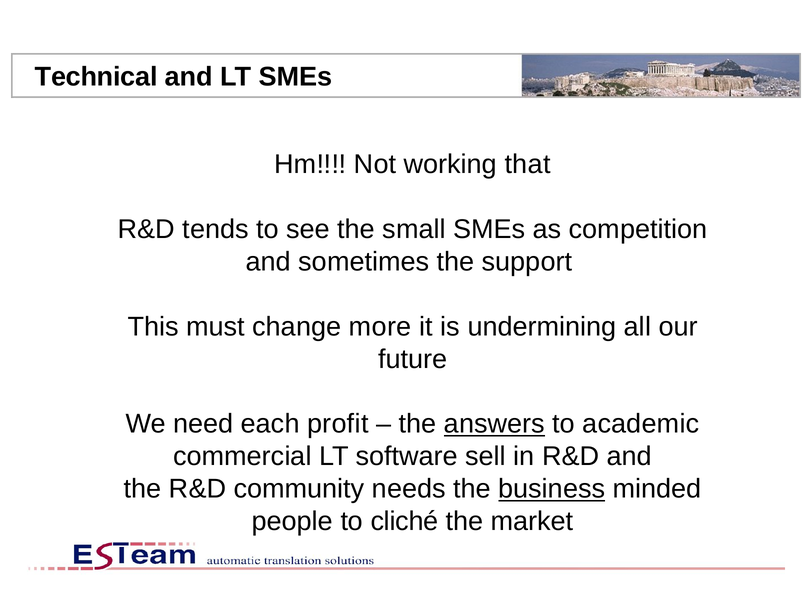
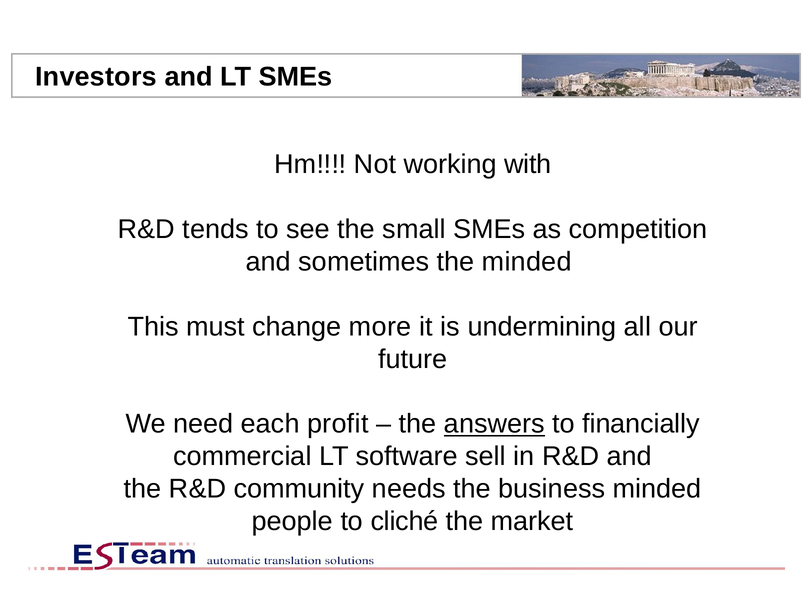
Technical: Technical -> Investors (96, 77)
that: that -> with (528, 164)
the support: support -> minded (527, 262)
academic: academic -> financially (641, 424)
business underline: present -> none (552, 489)
